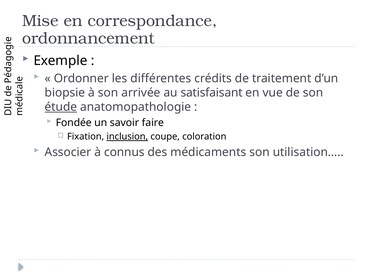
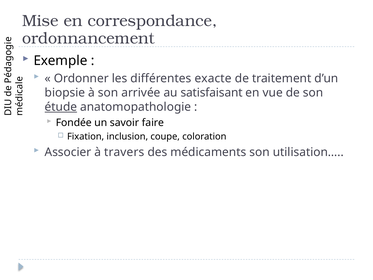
crédits: crédits -> exacte (213, 78)
inclusion underline: present -> none (127, 137)
connus: connus -> travers (124, 152)
